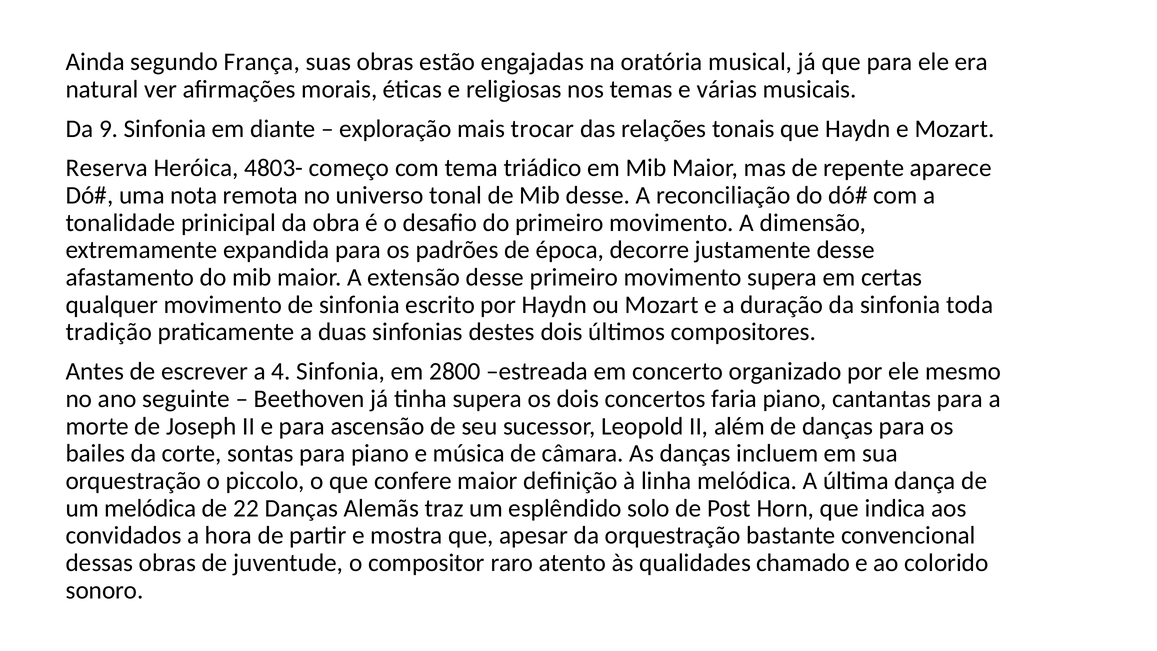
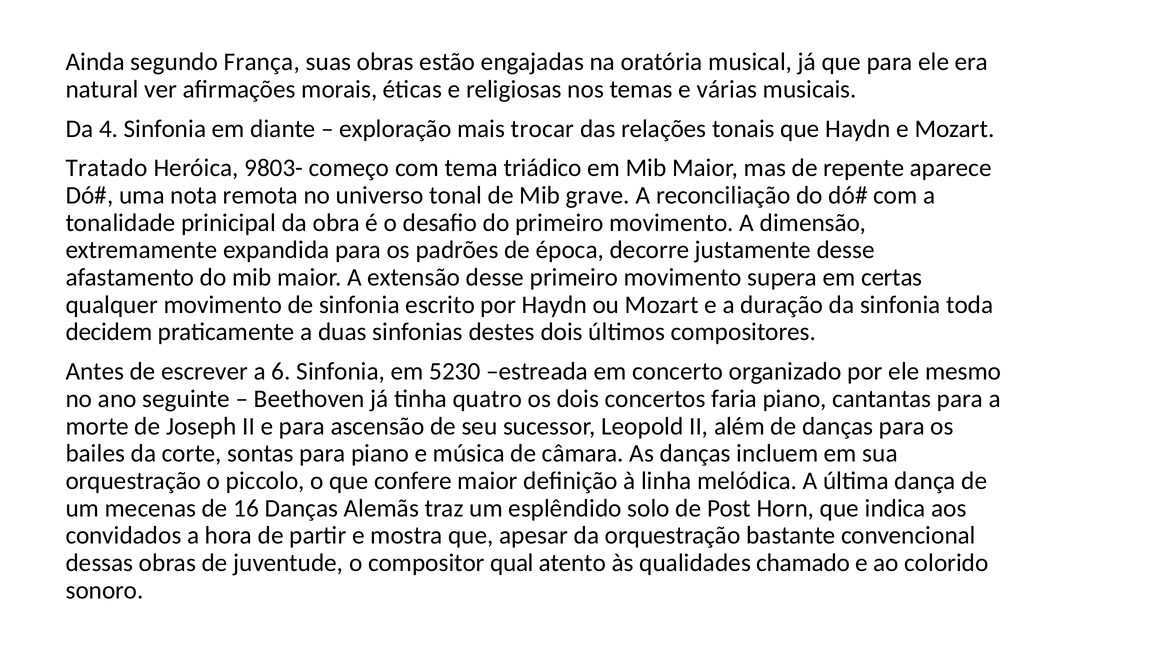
9: 9 -> 4 (109, 129)
Reserva: Reserva -> Tratado (107, 168)
4803-: 4803- -> 9803- (274, 168)
Mib desse: desse -> grave (598, 195)
tradição: tradição -> decidem (109, 332)
4: 4 -> 6 (281, 371)
2800: 2800 -> 5230 (455, 371)
tinha supera: supera -> quatro (487, 399)
um melódica: melódica -> mecenas (150, 508)
22: 22 -> 16 (246, 508)
raro: raro -> qual (512, 563)
